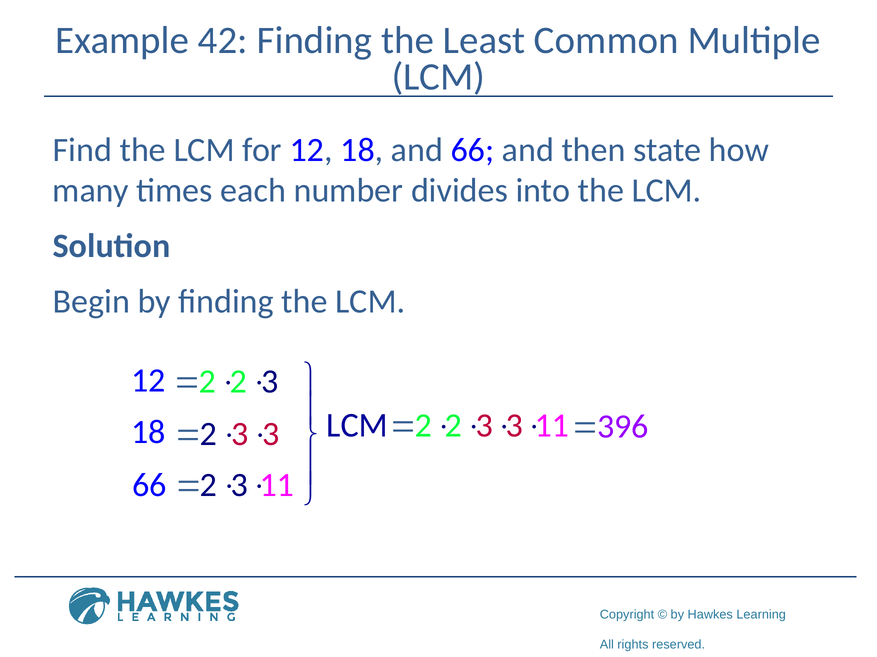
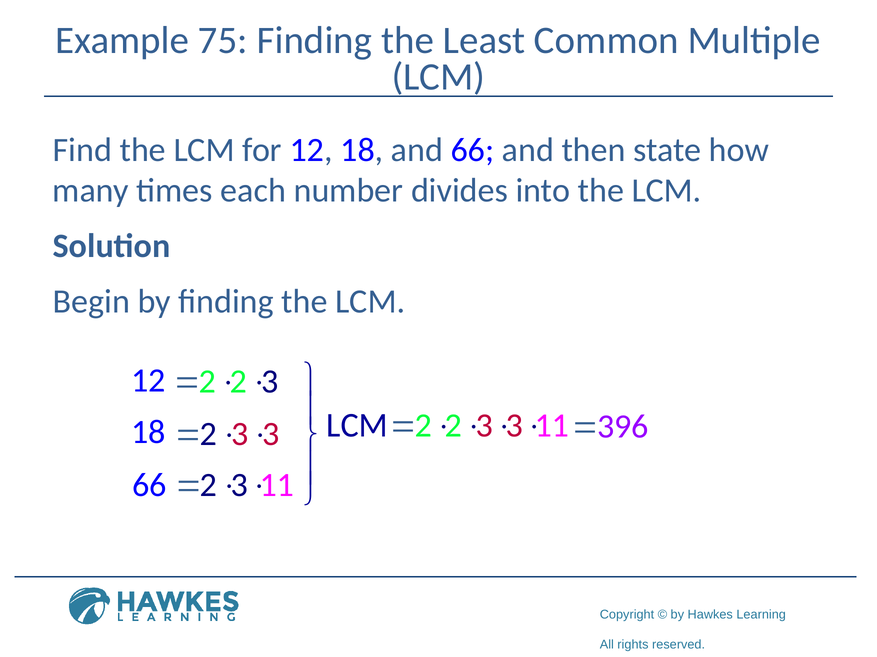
42: 42 -> 75 (223, 41)
